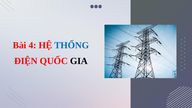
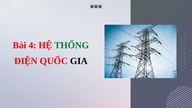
THỐNG colour: blue -> green (72, 45)
